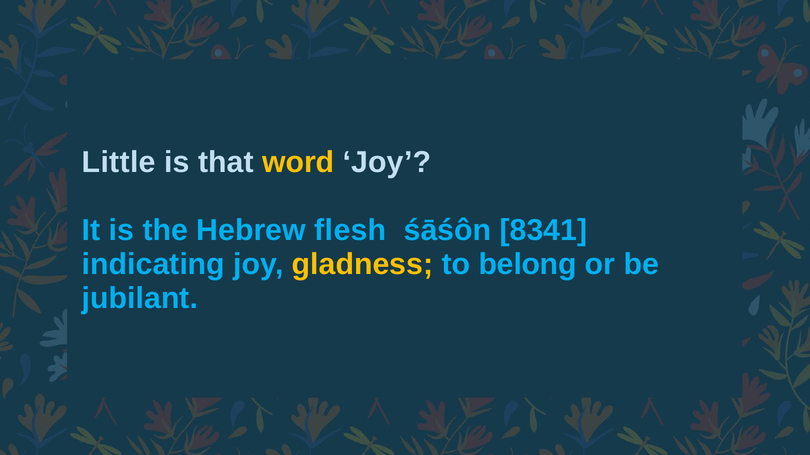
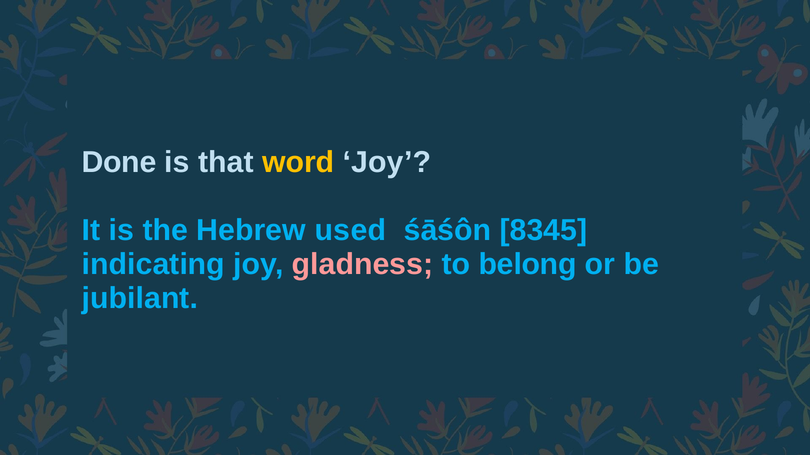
Little: Little -> Done (119, 162)
flesh: flesh -> used (350, 230)
8341: 8341 -> 8345 (543, 230)
gladness colour: yellow -> pink (363, 264)
